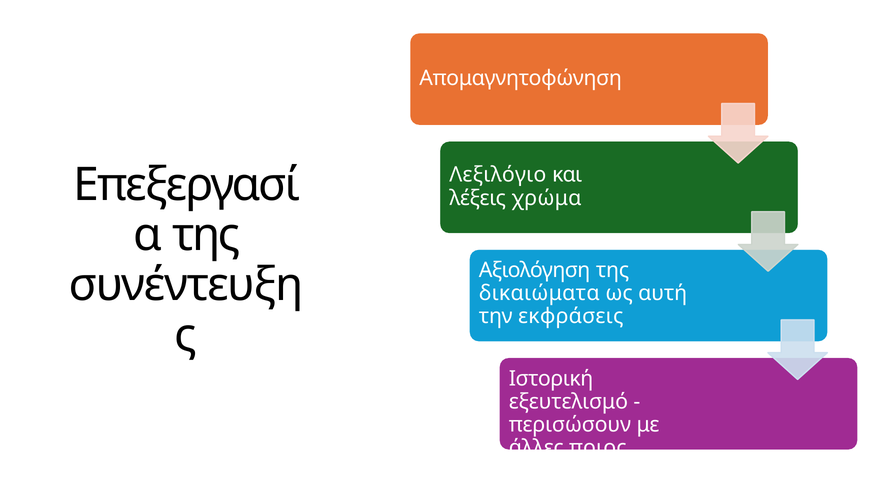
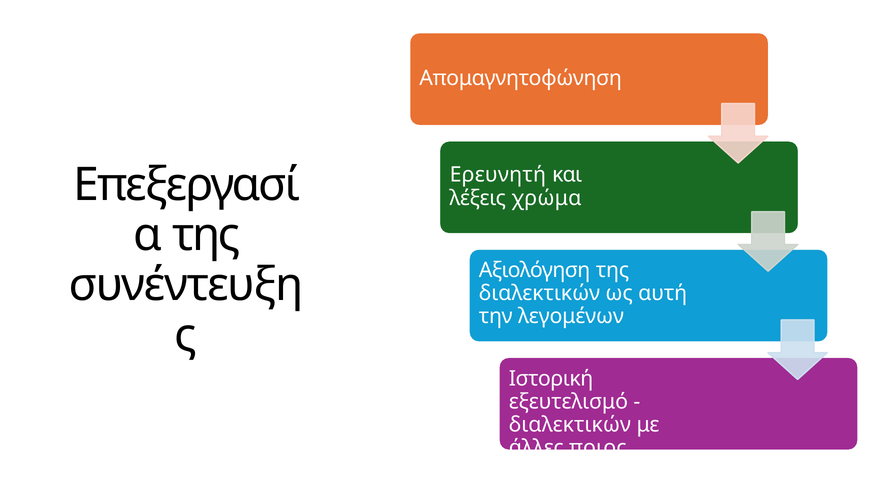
Λεξιλόγιο: Λεξιλόγιο -> Ερευνητή (498, 175)
δικαιώματα: δικαιώματα -> διαλεκτικών (539, 293)
εκφράσεις: εκφράσεις -> λεγομένων (571, 316)
περισώσουν: περισώσουν -> διαλεκτικών (570, 425)
